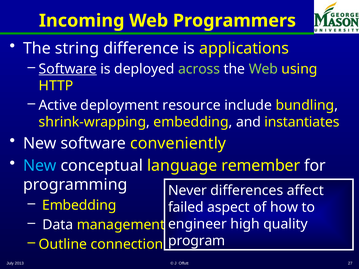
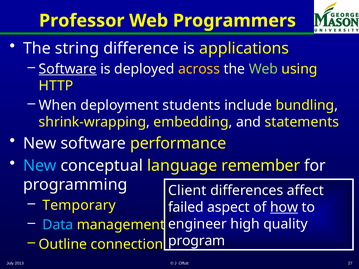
Incoming: Incoming -> Professor (82, 21)
across colour: light green -> yellow (199, 69)
Active: Active -> When (58, 105)
resource: resource -> students (192, 105)
instantiates: instantiates -> statements (302, 122)
conveniently: conveniently -> performance (178, 143)
Never: Never -> Client (187, 191)
Embedding: Embedding -> Temporary (79, 205)
how underline: none -> present (284, 207)
Data colour: white -> light blue (58, 225)
